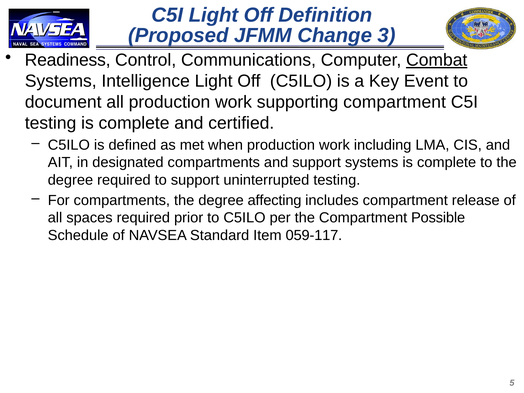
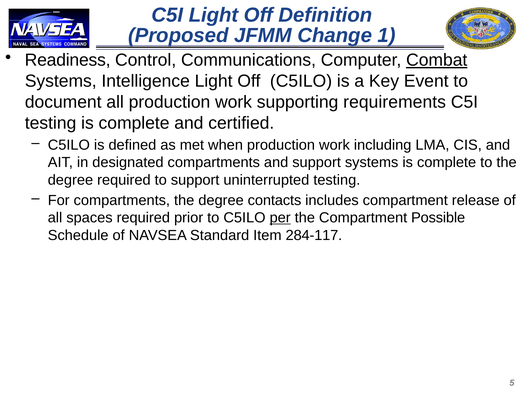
3: 3 -> 1 (387, 35)
supporting compartment: compartment -> requirements (395, 102)
affecting: affecting -> contacts (275, 200)
per underline: none -> present (280, 218)
059-117: 059-117 -> 284-117 (314, 235)
